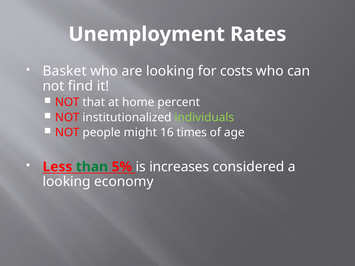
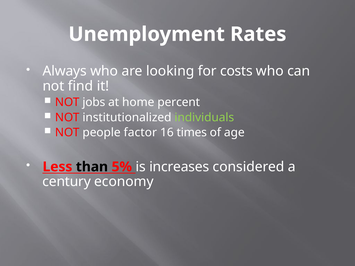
Basket: Basket -> Always (65, 71)
that: that -> jobs (94, 102)
might: might -> factor (140, 133)
than colour: green -> black (92, 167)
looking: looking -> century (67, 182)
